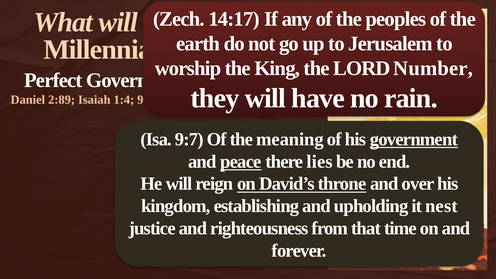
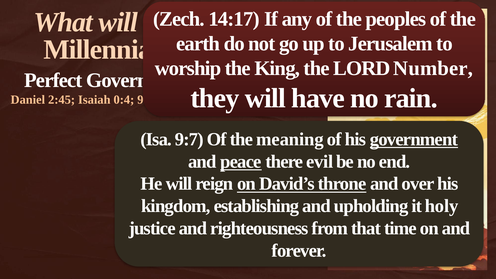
2:89: 2:89 -> 2:45 (62, 100)
1:4: 1:4 -> 0:4 (124, 100)
lies: lies -> evil (320, 162)
nest: nest -> holy (442, 206)
